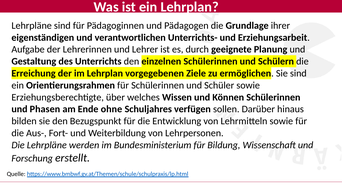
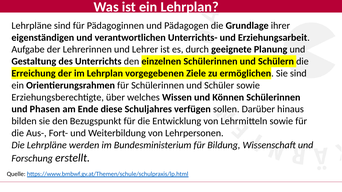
ohne: ohne -> diese (112, 109)
